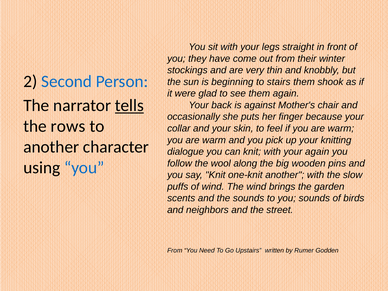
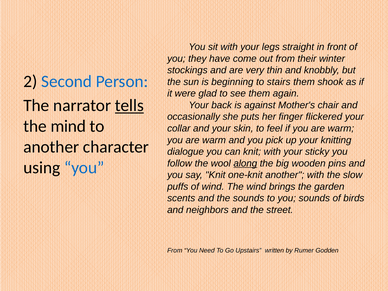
because: because -> flickered (324, 117)
rows: rows -> mind (68, 126)
your again: again -> sticky (317, 152)
along underline: none -> present (245, 163)
